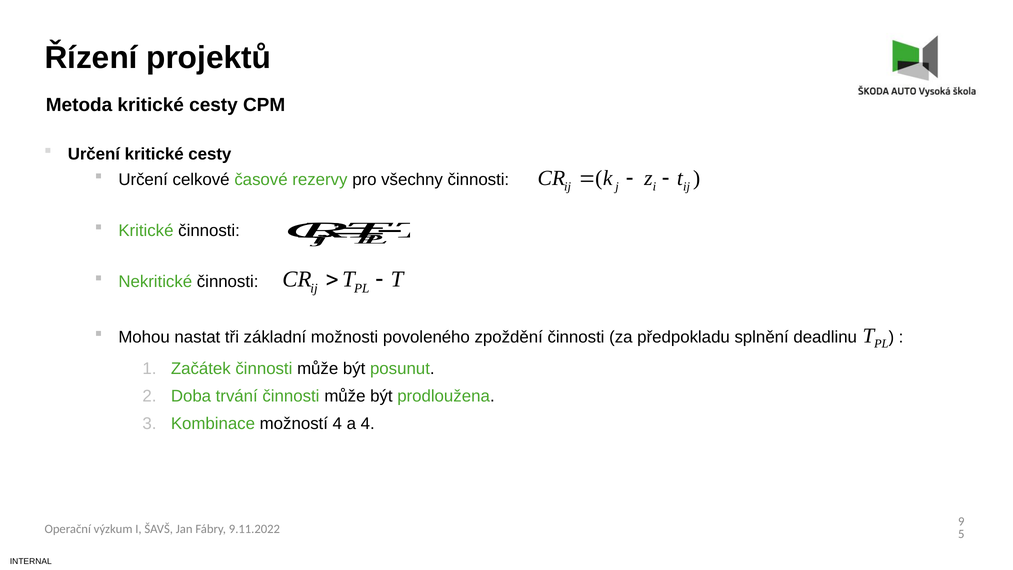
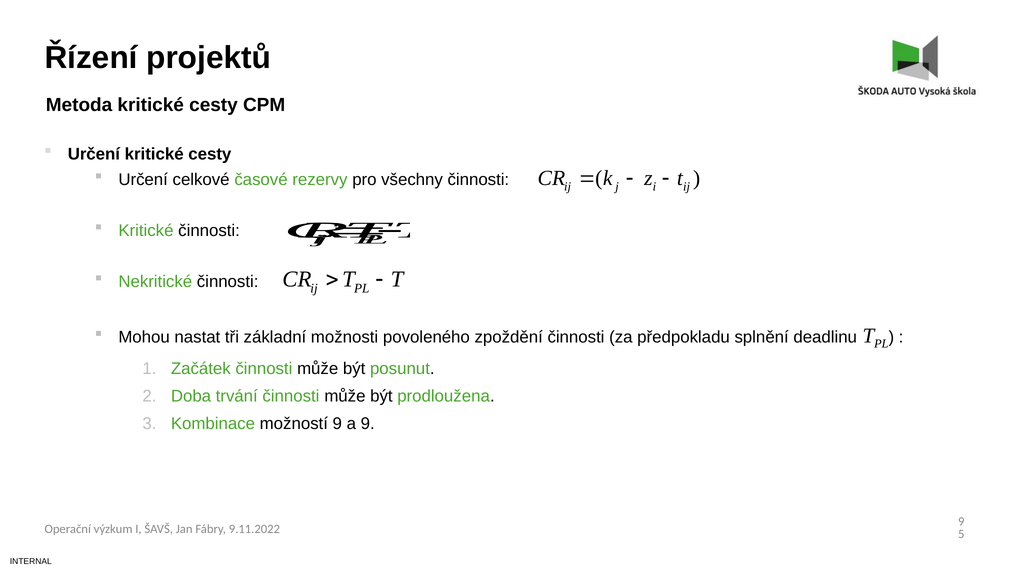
možností 4: 4 -> 9 (337, 424)
a 4: 4 -> 9 (368, 424)
